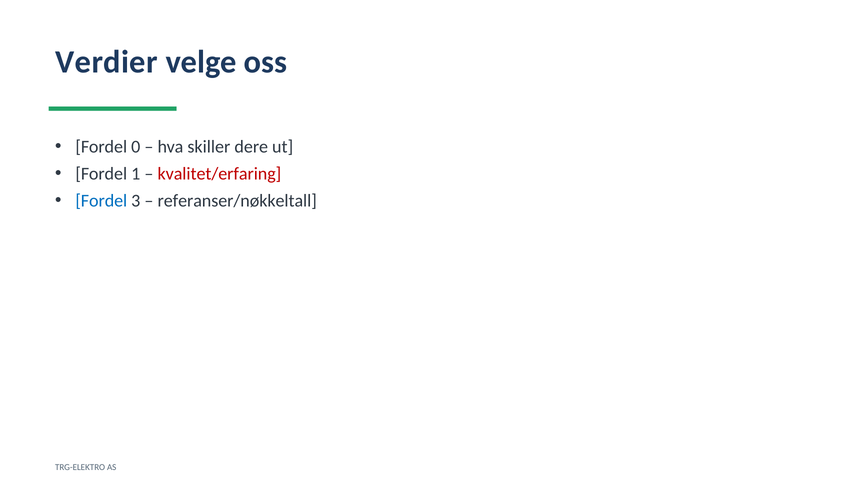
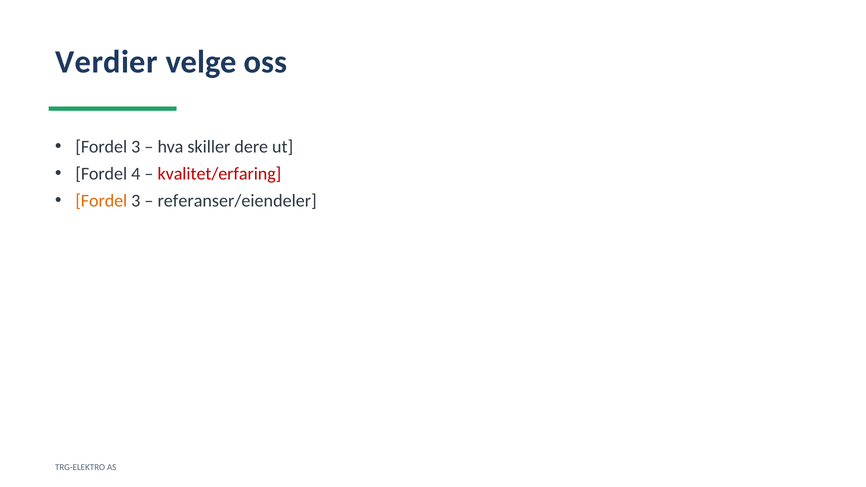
0: 0 -> 3 (136, 147)
1: 1 -> 4 (136, 174)
Fordel colour: blue -> orange (101, 201)
referanser/nøkkeltall: referanser/nøkkeltall -> referanser/eiendeler (237, 201)
